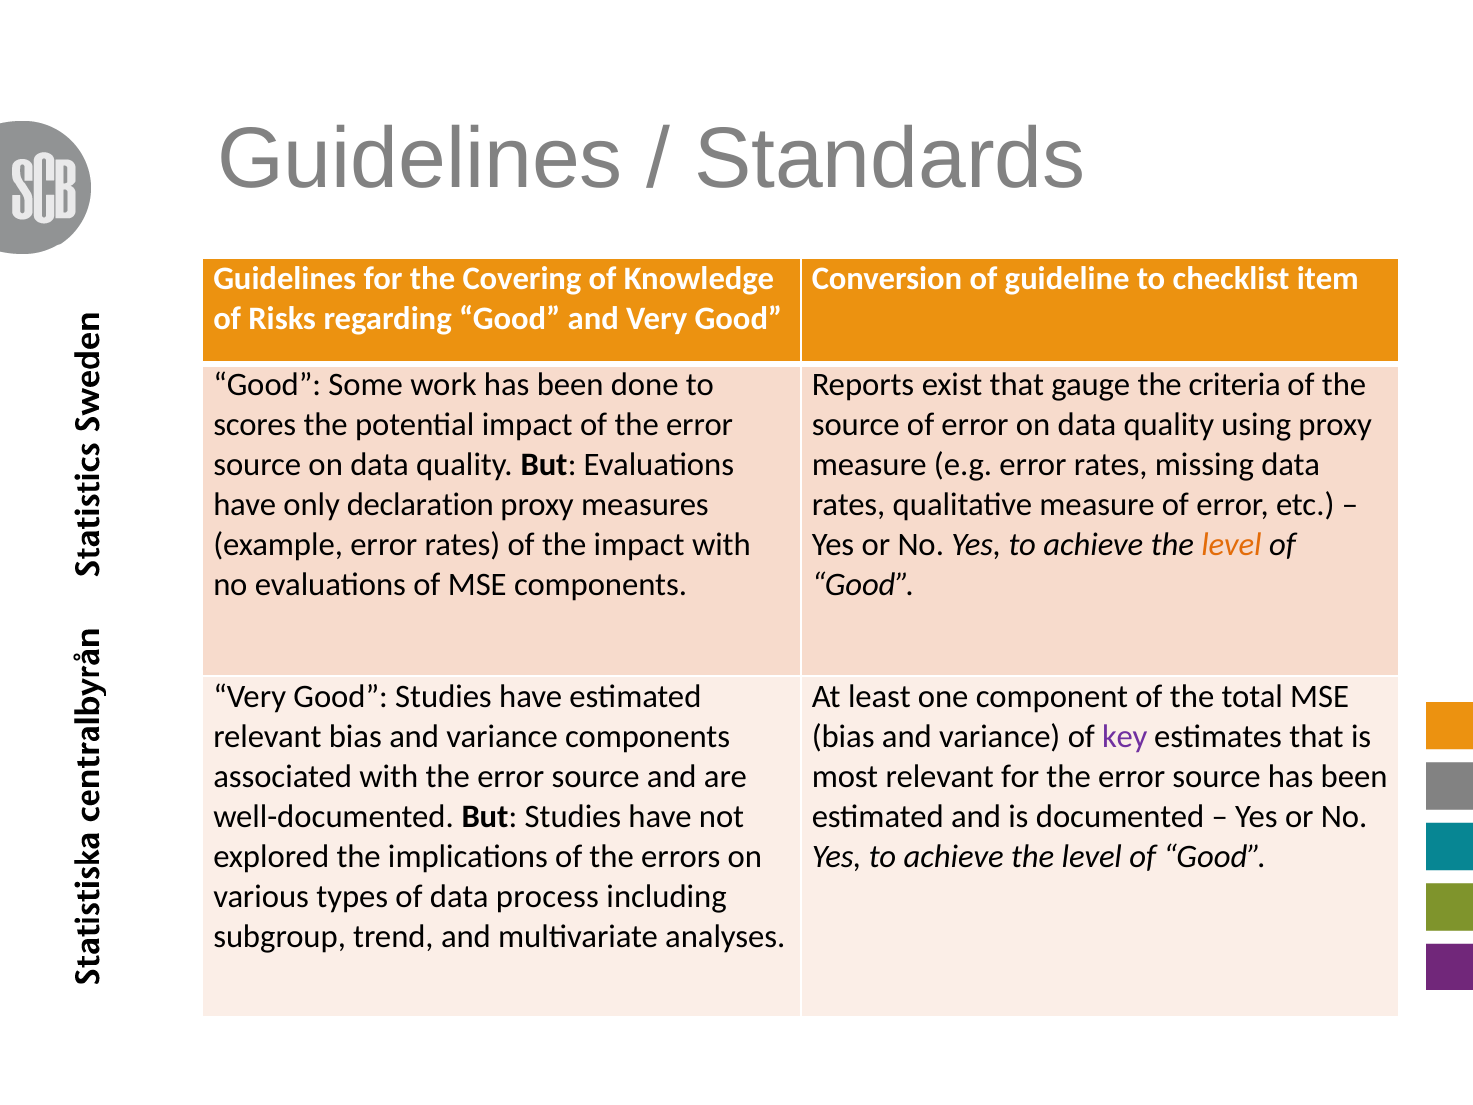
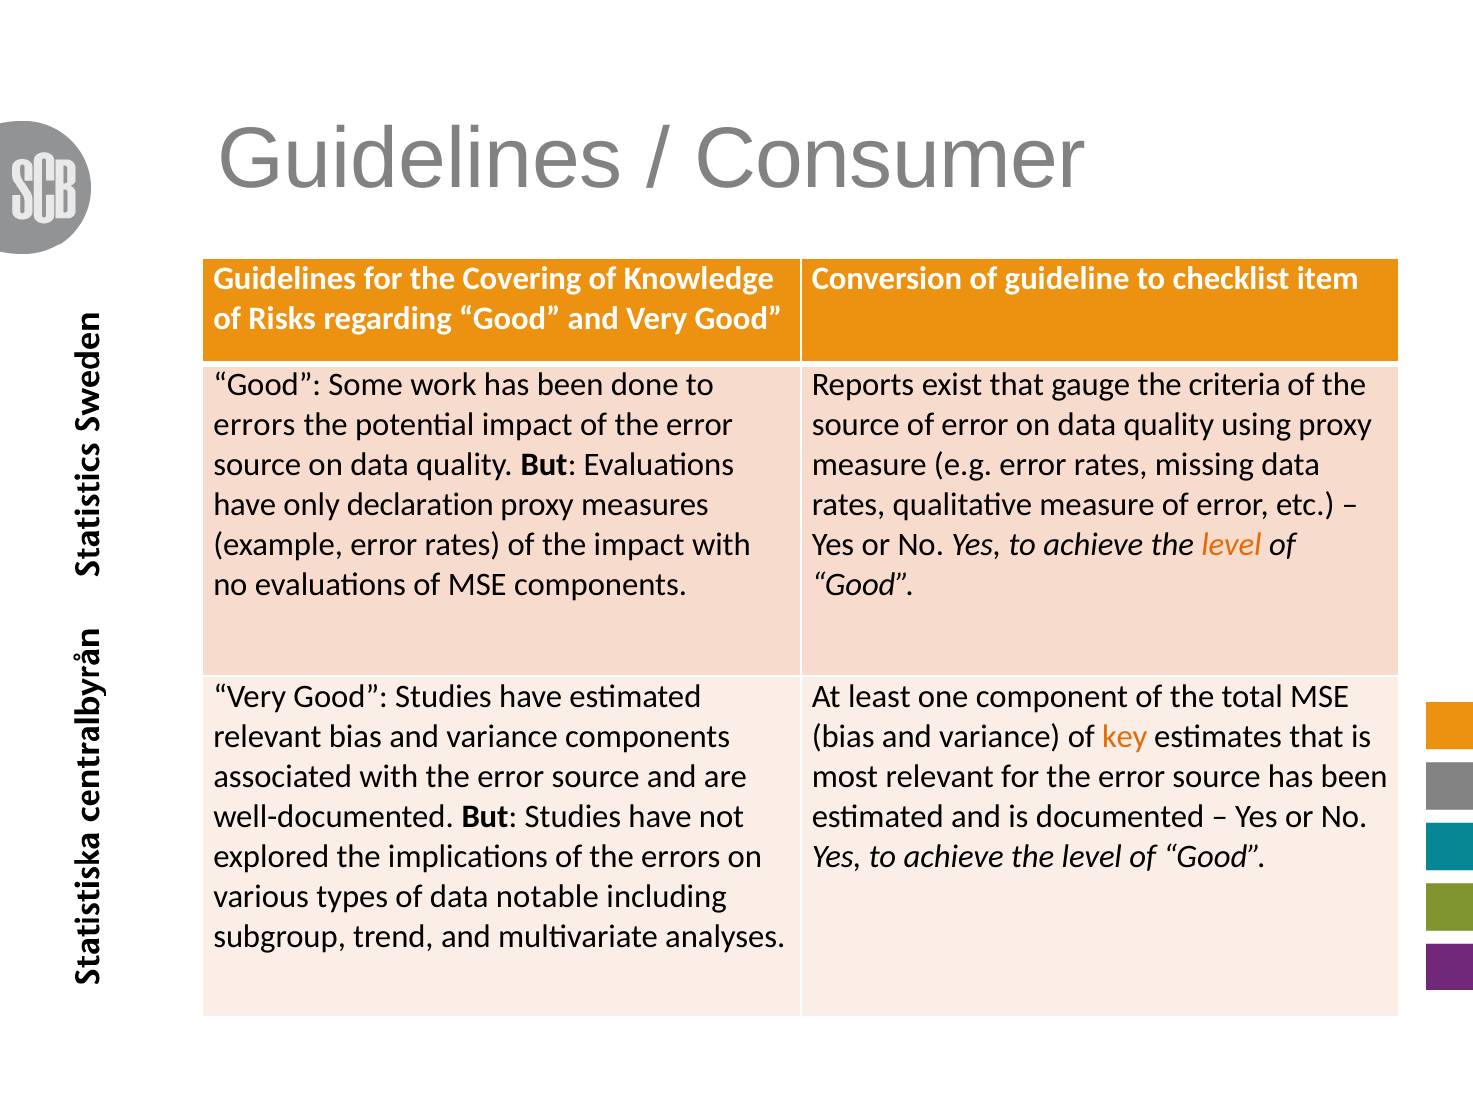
Standards: Standards -> Consumer (890, 159)
scores: scores -> errors (254, 424)
key colour: purple -> orange (1125, 737)
process: process -> notable (547, 897)
